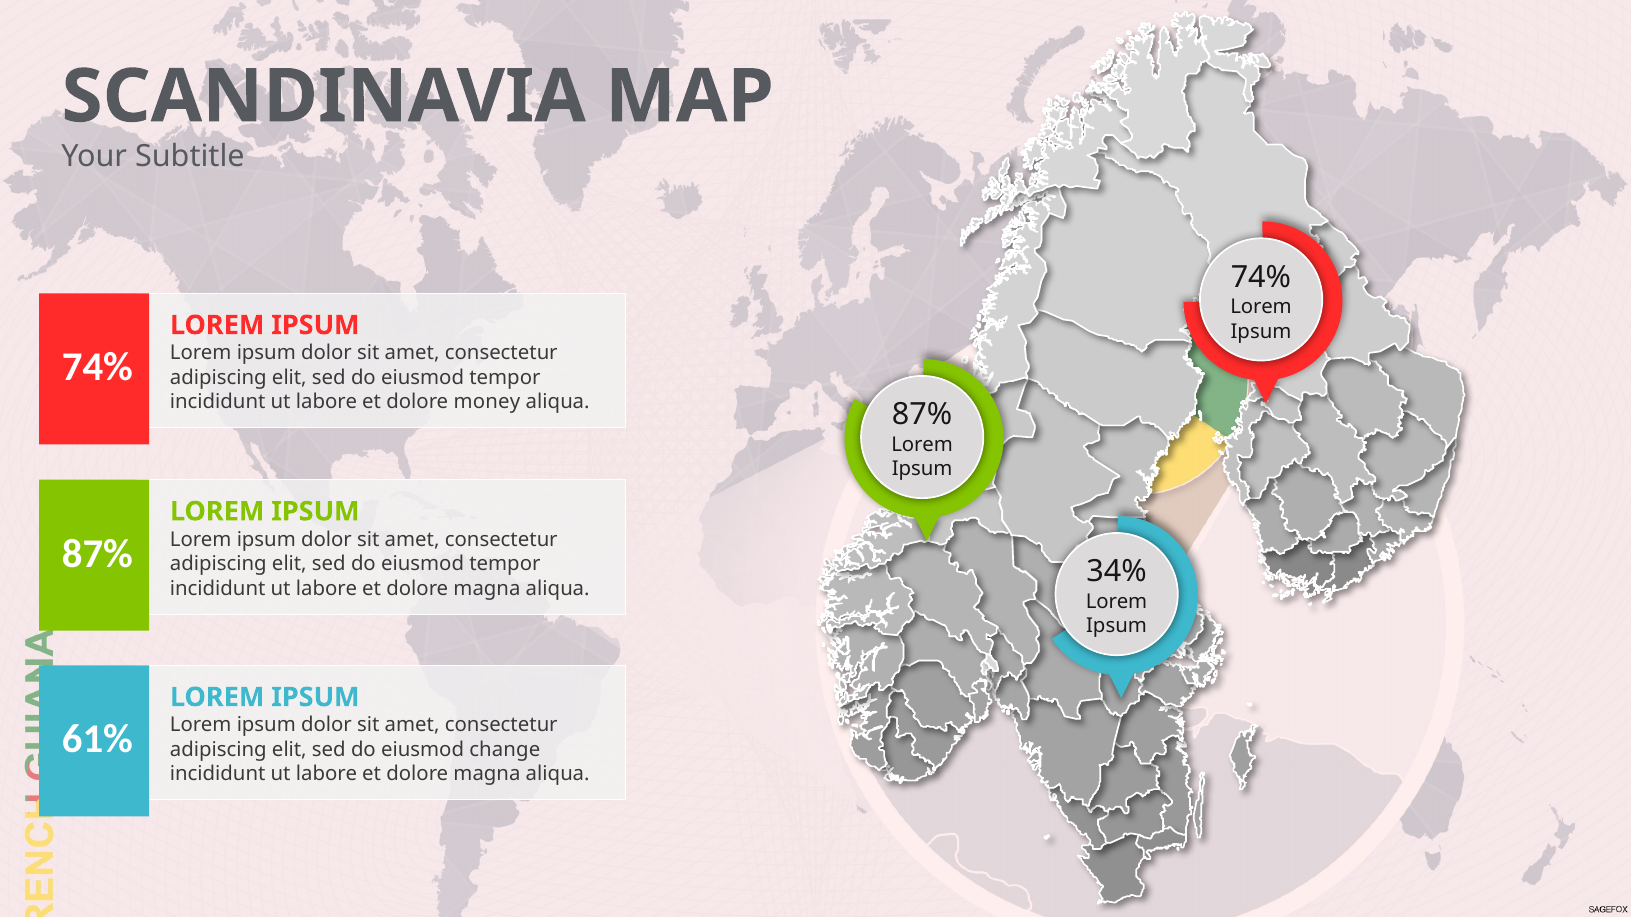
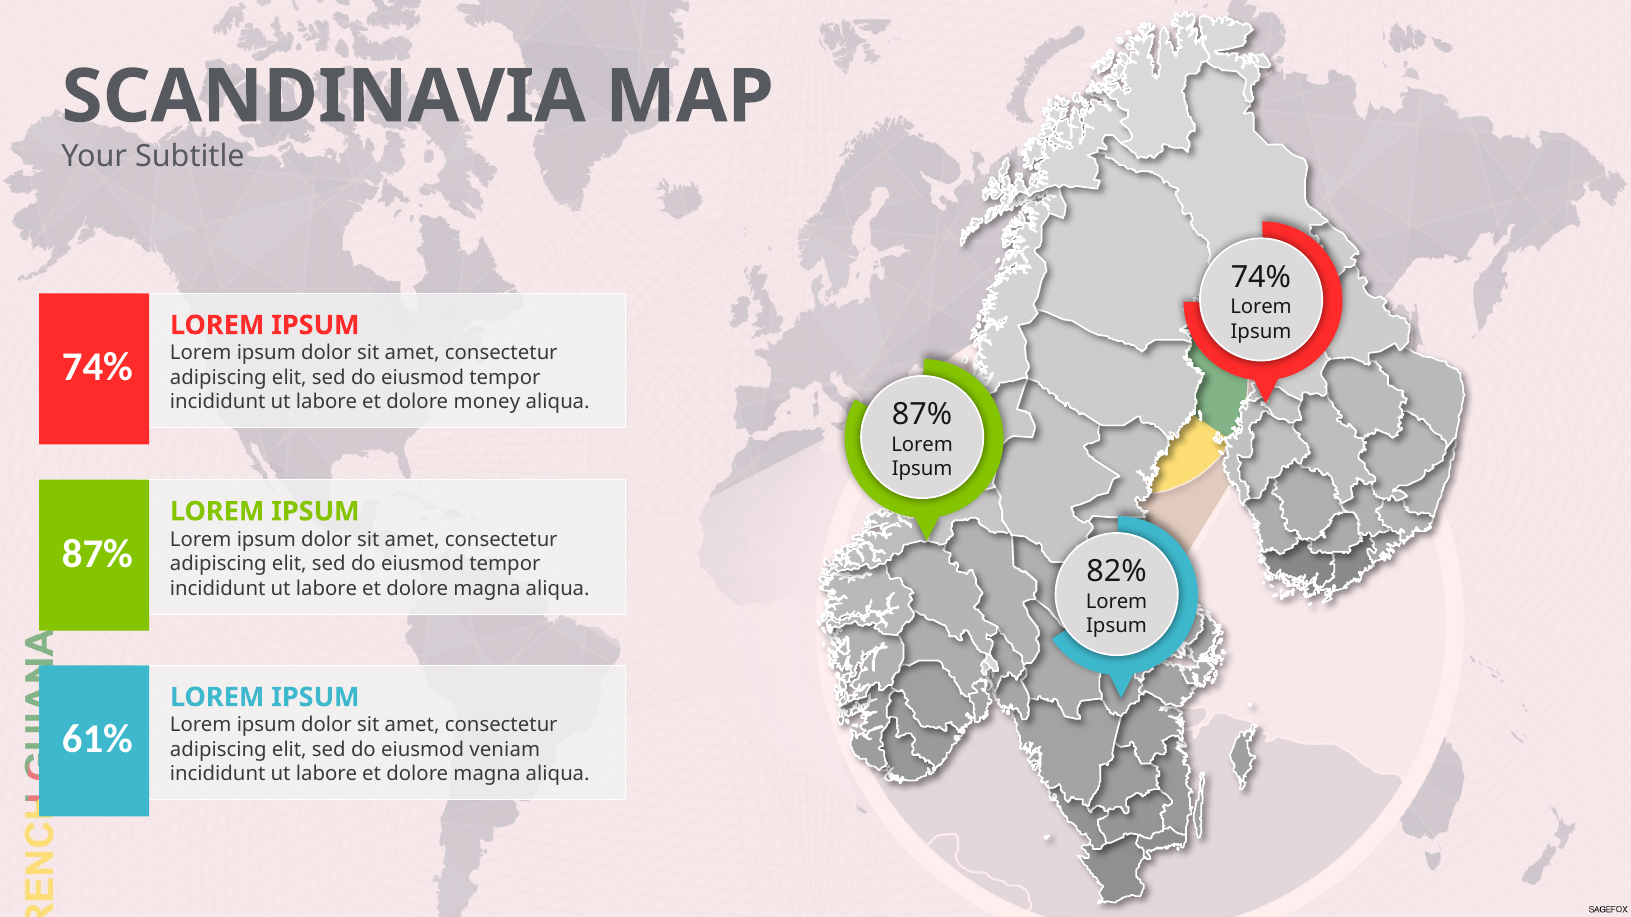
34%: 34% -> 82% (1117, 572)
change: change -> veniam (505, 750)
